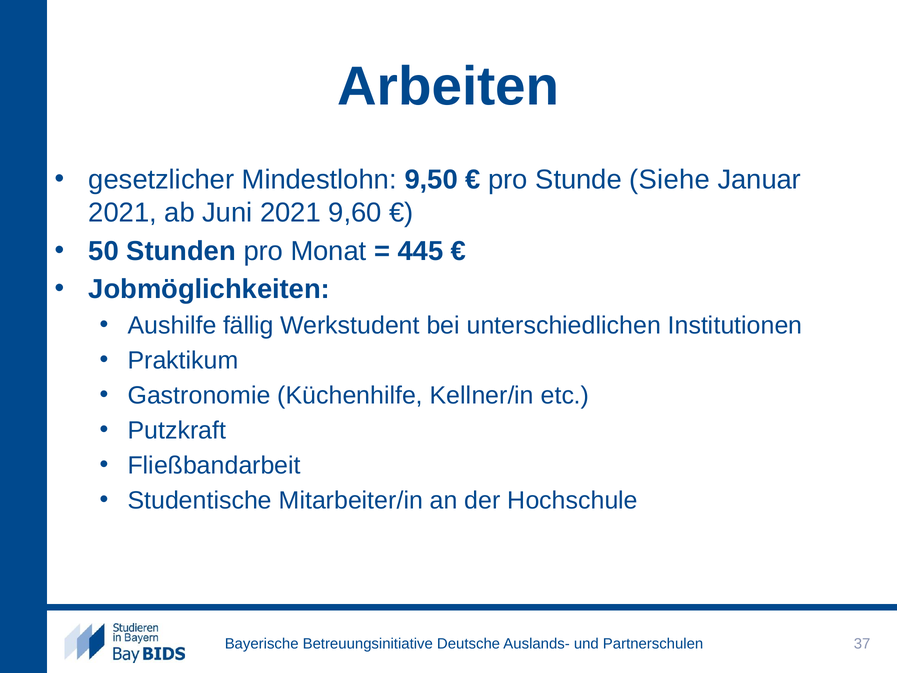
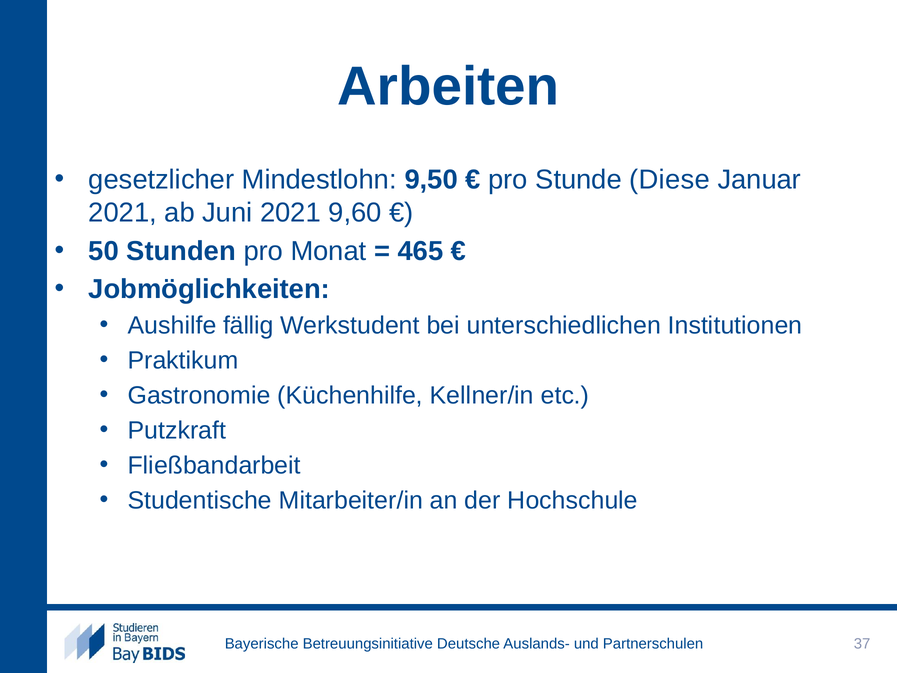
Siehe: Siehe -> Diese (670, 180)
445: 445 -> 465 (421, 251)
